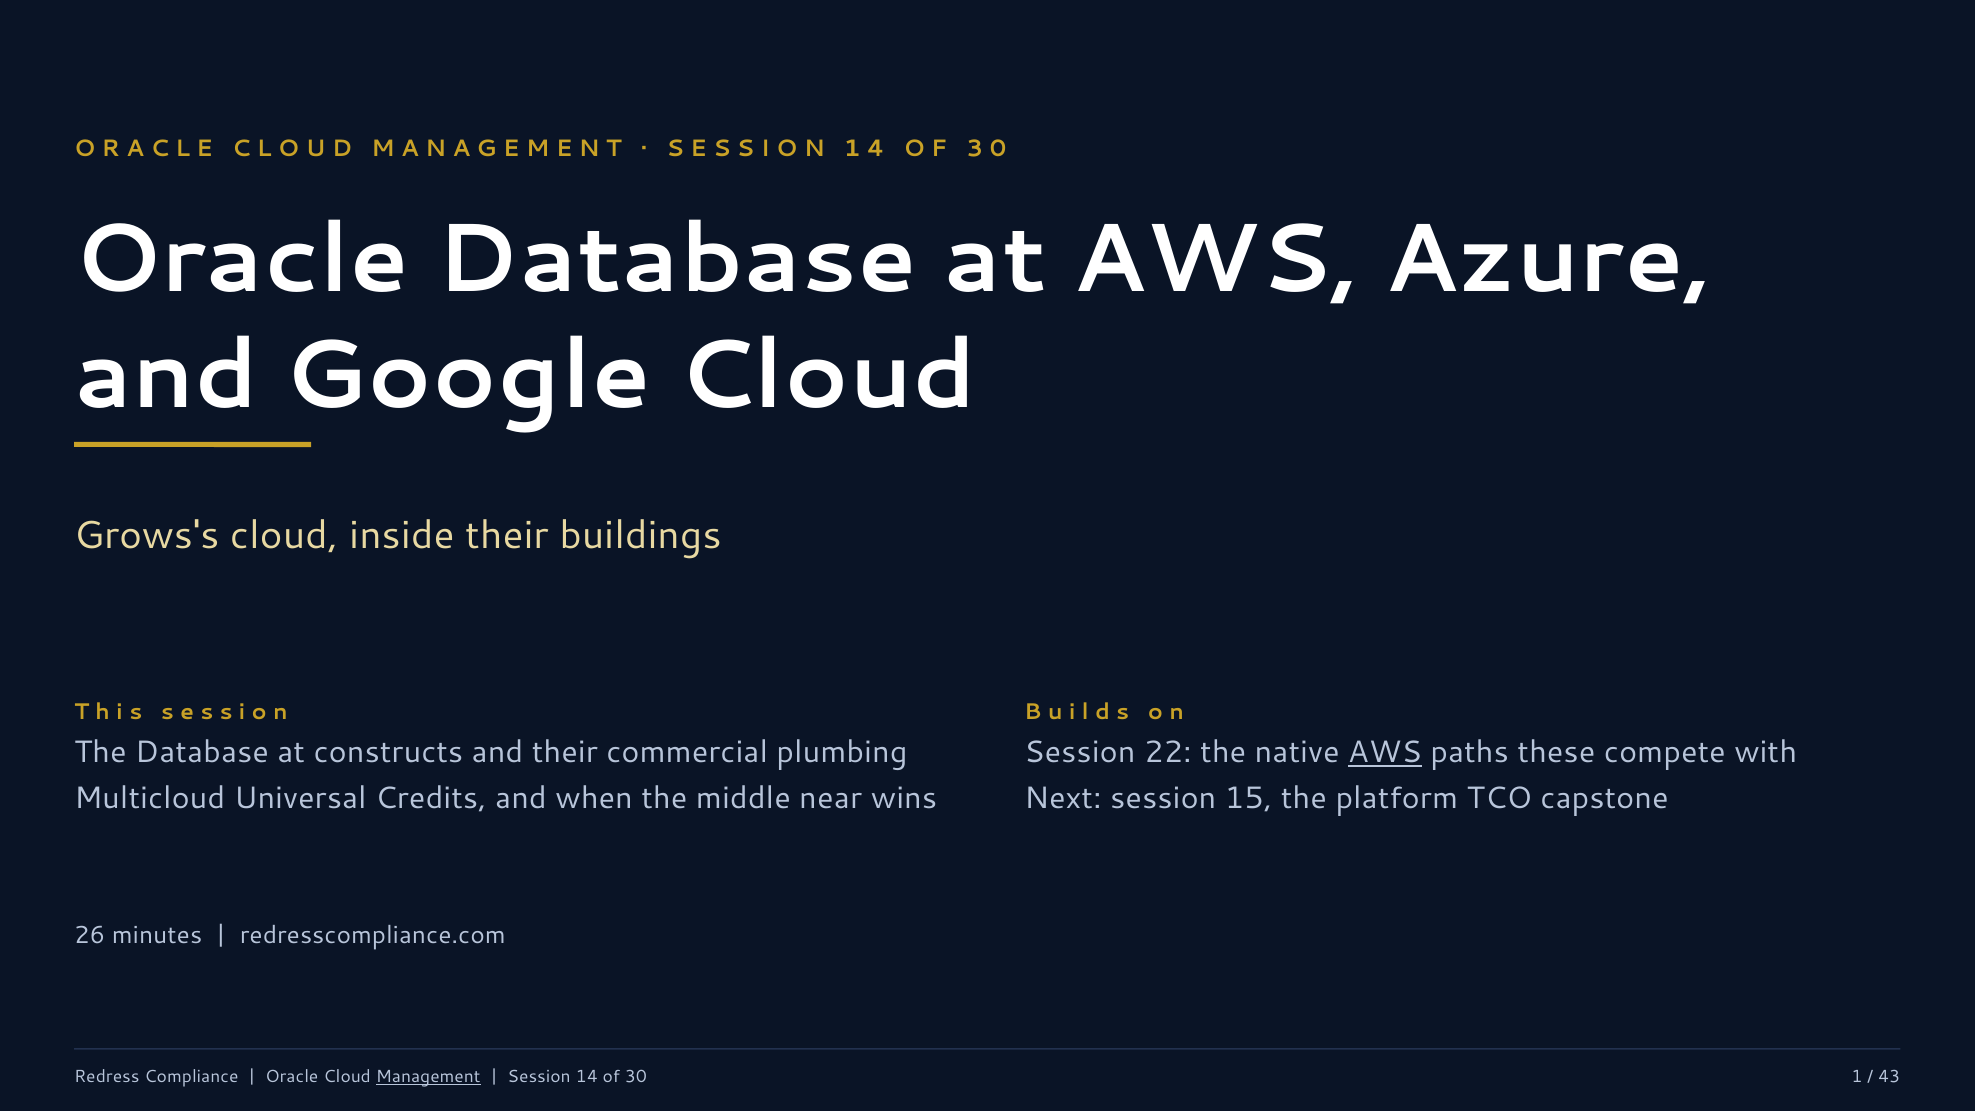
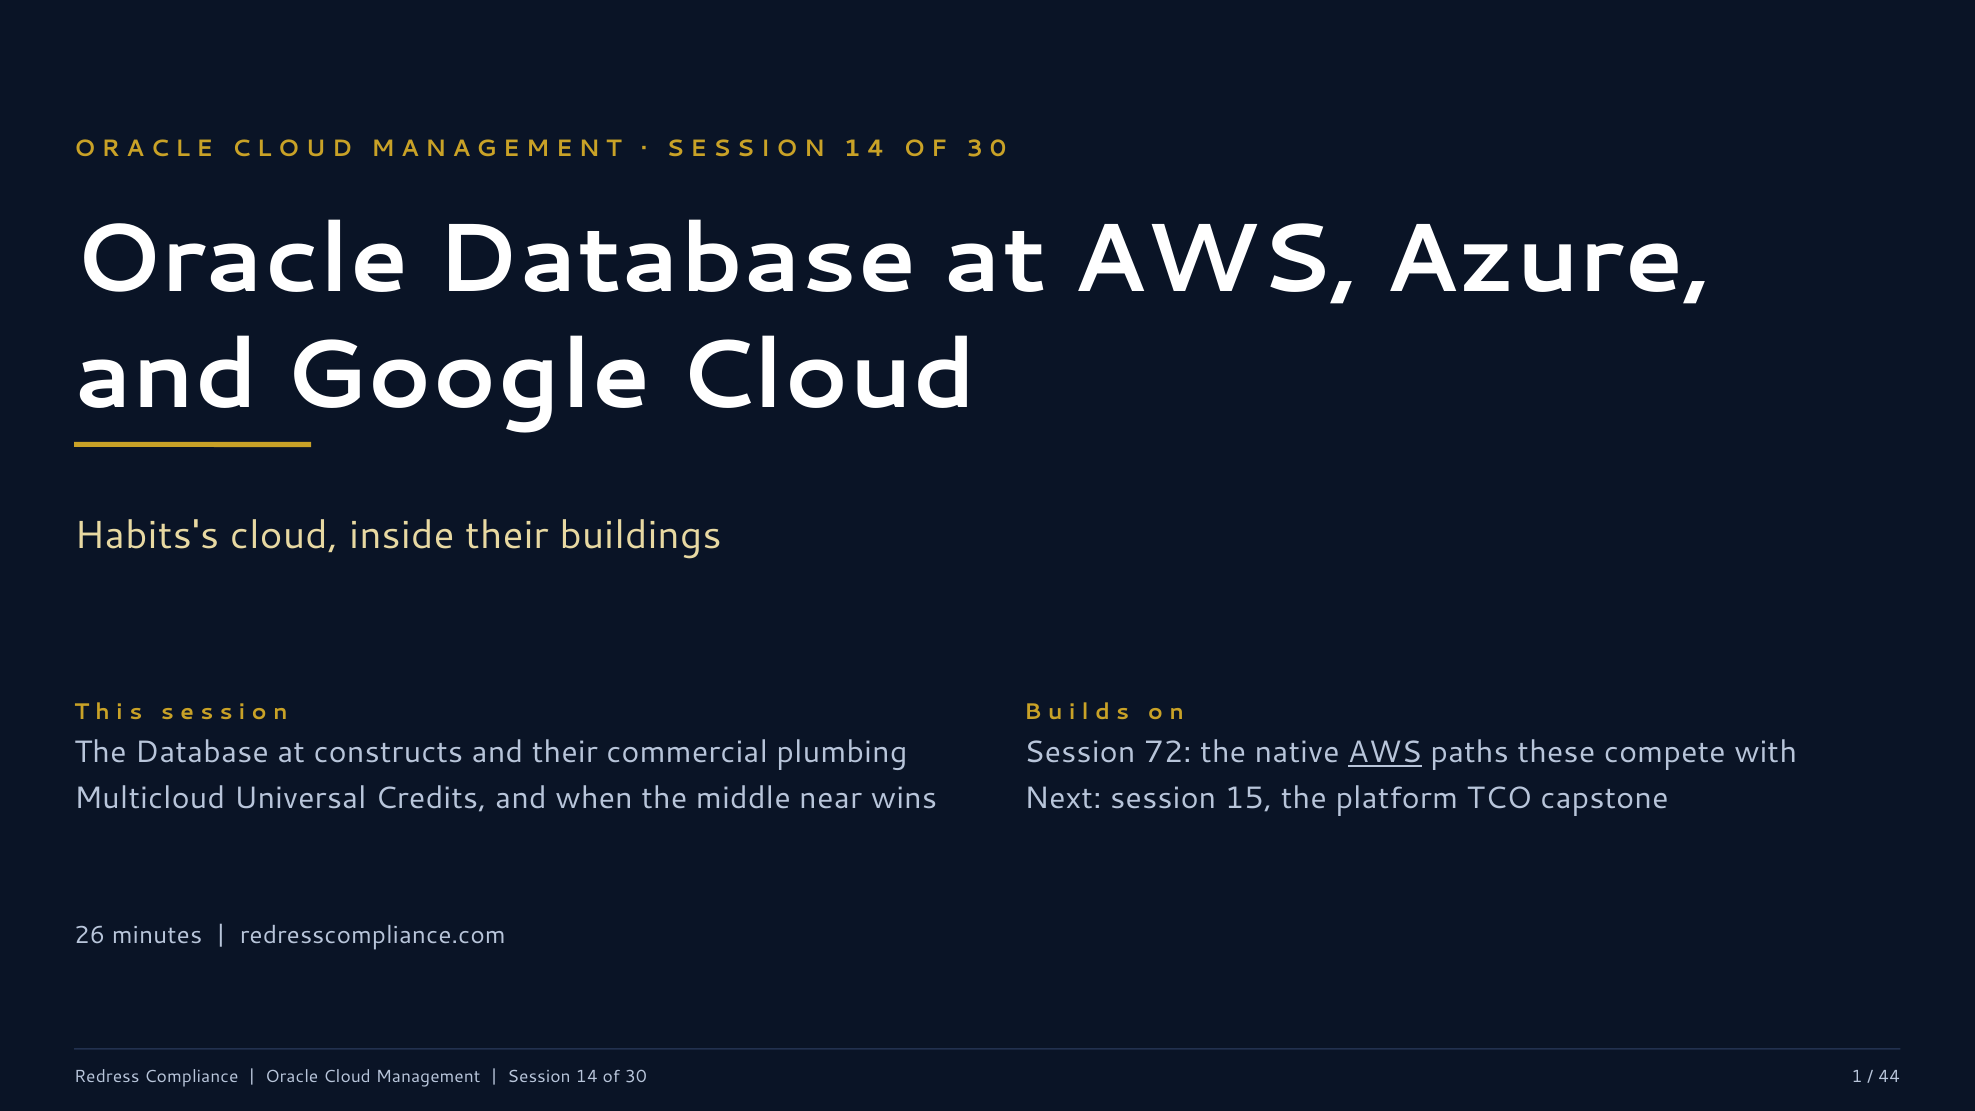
Grows's: Grows's -> Habits's (147, 536)
22: 22 -> 72 (1168, 753)
Management underline: present -> none (428, 1077)
43: 43 -> 44 (1889, 1077)
